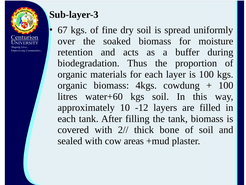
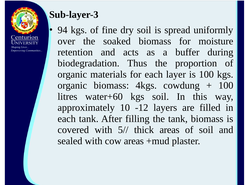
67: 67 -> 94 (63, 30)
2//: 2// -> 5// (123, 130)
thick bone: bone -> areas (170, 130)
